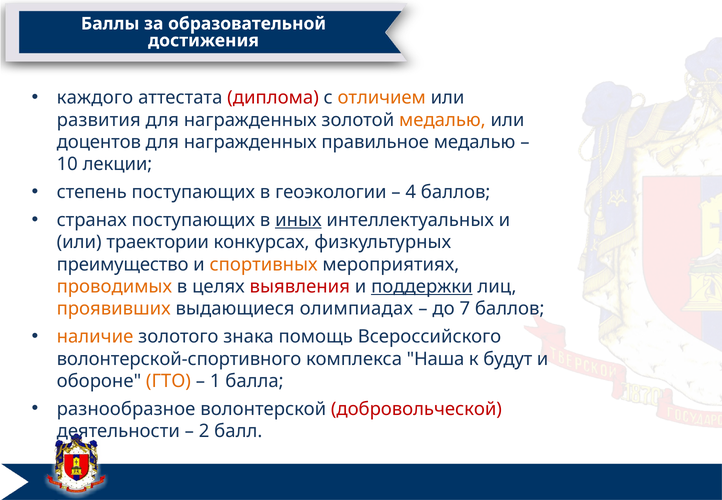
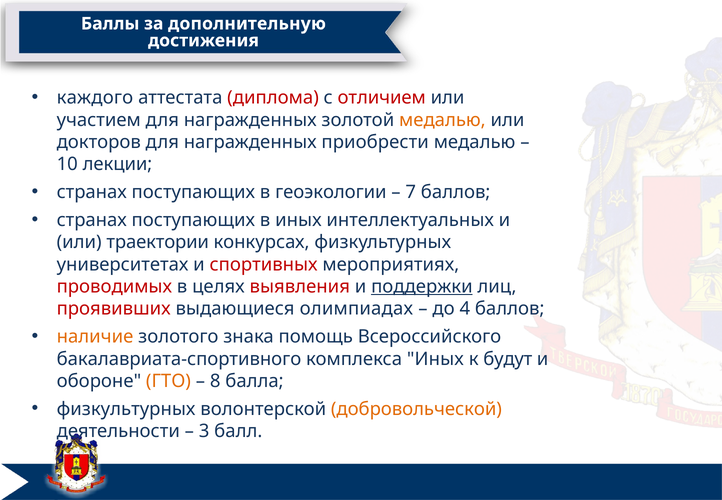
образовательной: образовательной -> дополнительную (247, 24)
отличием colour: orange -> red (382, 98)
развития: развития -> участием (99, 120)
доцентов: доцентов -> докторов (99, 142)
правильное: правильное -> приобрести (375, 142)
степень: степень -> странах (92, 192)
4: 4 -> 7 (411, 192)
иных underline: present -> none (298, 220)
преимущество: преимущество -> университетах (123, 264)
спортивных colour: orange -> red (264, 264)
проводимых colour: orange -> red (114, 287)
проявивших colour: orange -> red (114, 309)
7: 7 -> 4 (465, 309)
волонтерской-спортивного: волонтерской-спортивного -> бакалавриата-спортивного (179, 359)
комплекса Наша: Наша -> Иных (435, 359)
1: 1 -> 8 (215, 381)
разнообразное: разнообразное -> физкультурных (126, 409)
добровольческой colour: red -> orange (416, 409)
2: 2 -> 3 (204, 431)
